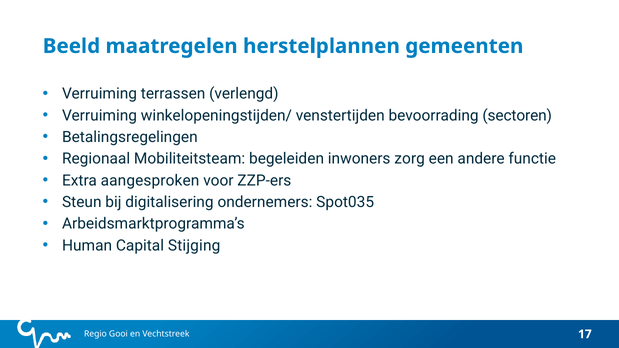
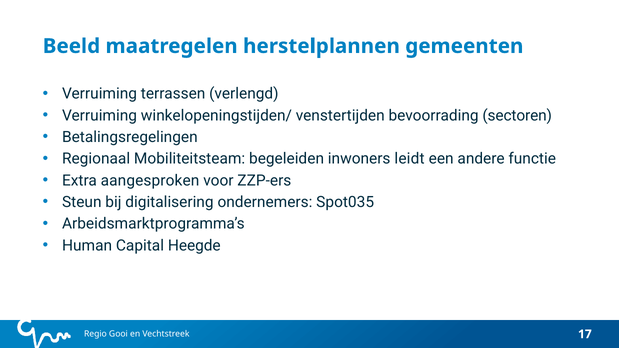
zorg: zorg -> leidt (410, 159)
Stijging: Stijging -> Heegde (194, 246)
